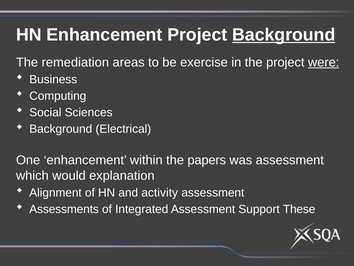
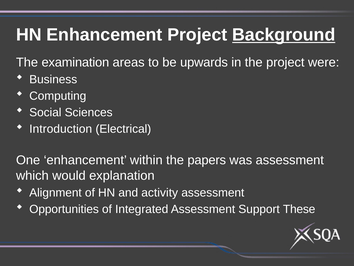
remediation: remediation -> examination (75, 62)
exercise: exercise -> upwards (204, 62)
were underline: present -> none (324, 62)
Background: Background -> Introduction (61, 129)
Assessments: Assessments -> Opportunities (64, 209)
